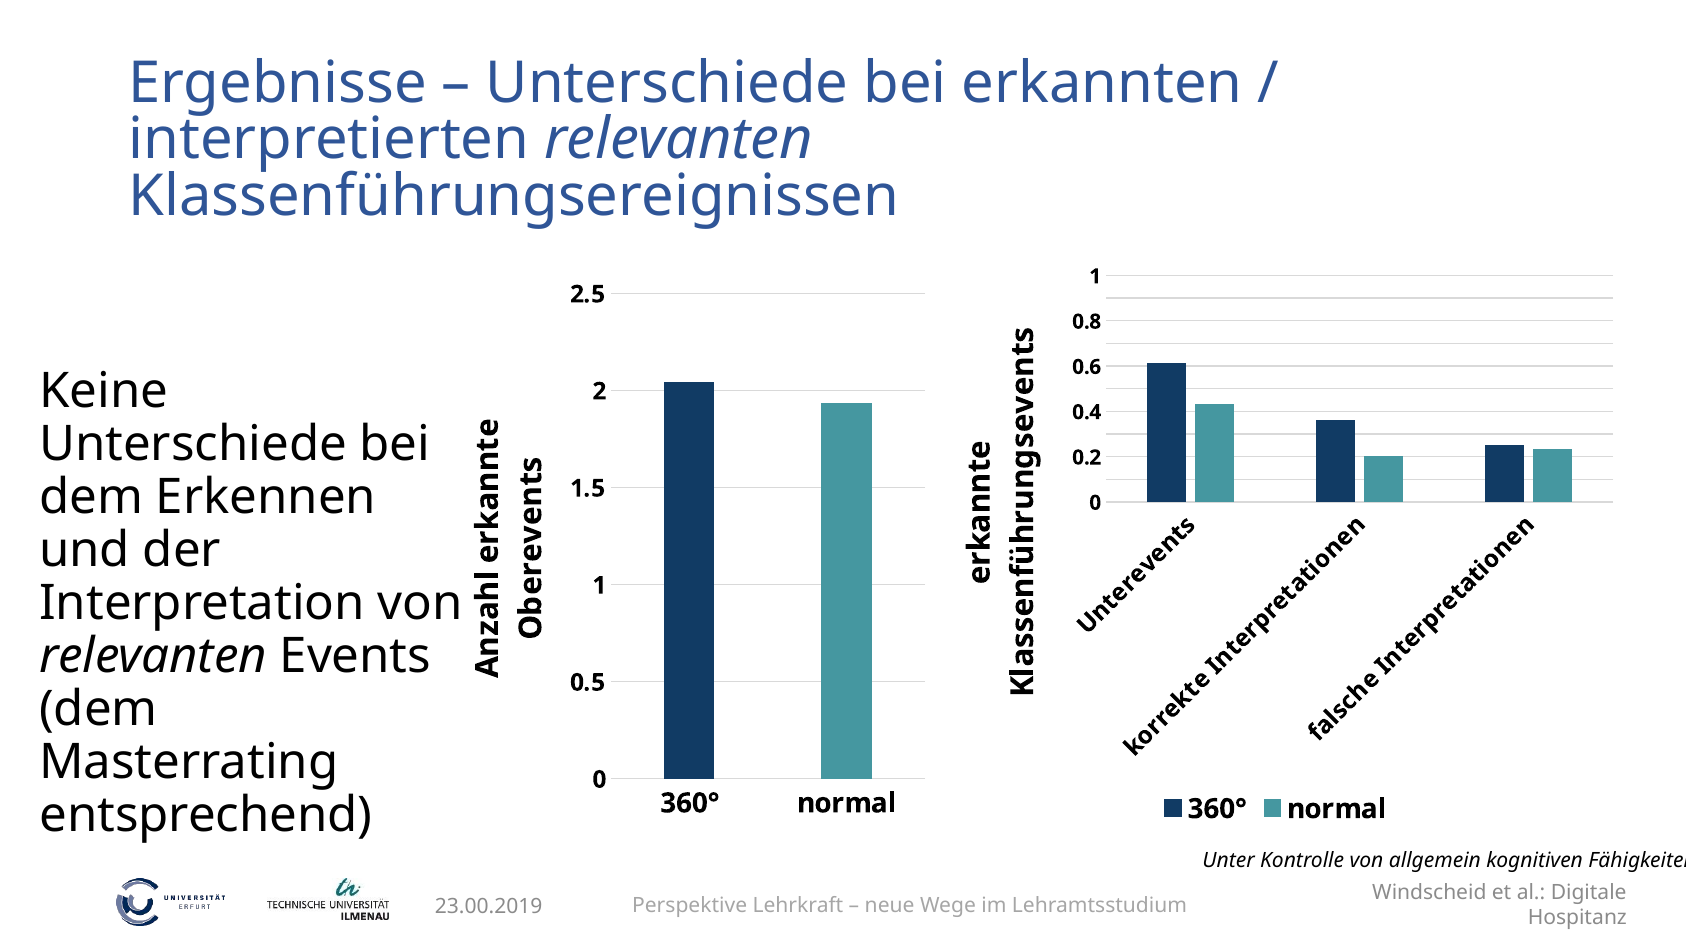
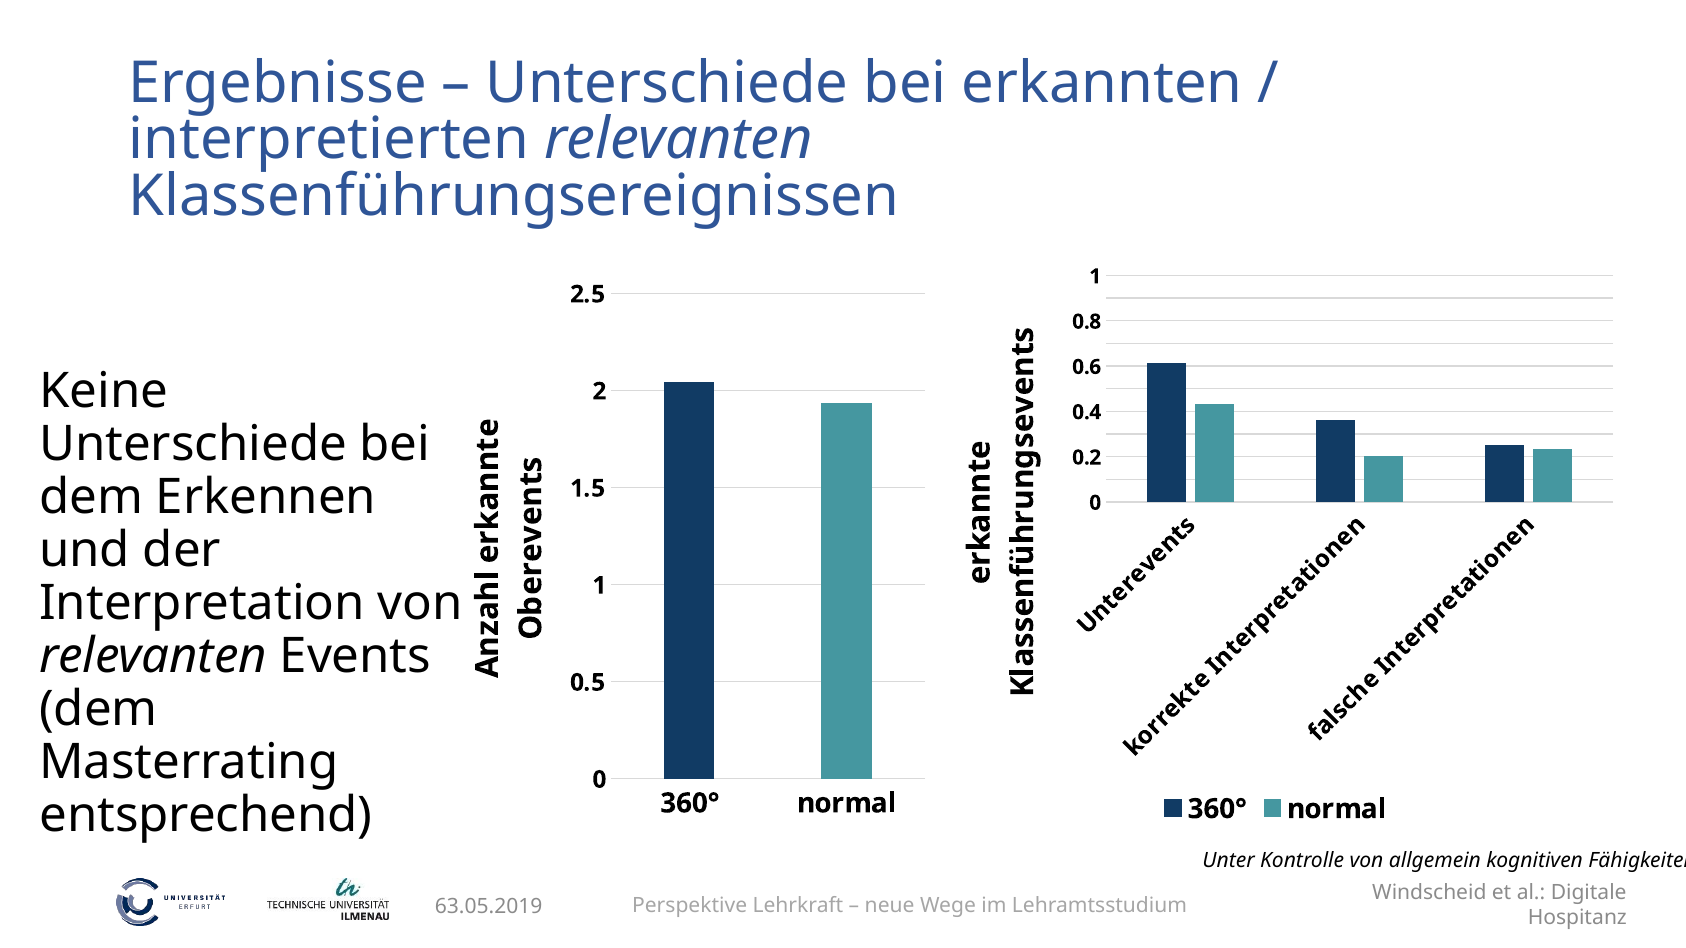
23.00.2019: 23.00.2019 -> 63.05.2019 (489, 907)
